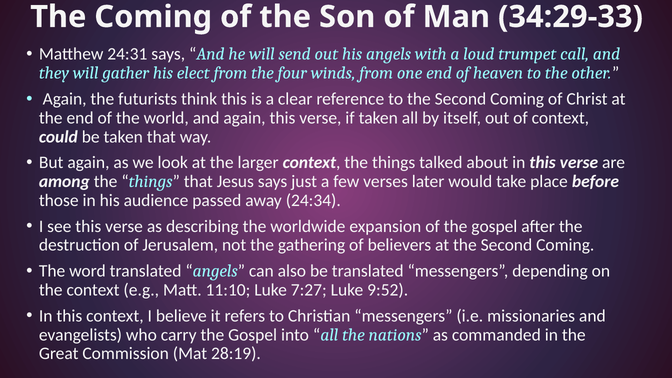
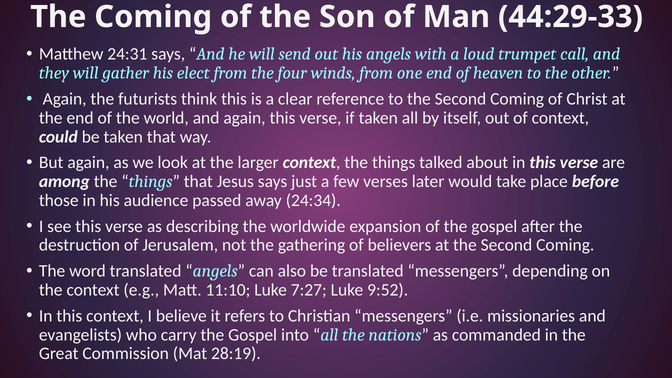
34:29-33: 34:29-33 -> 44:29-33 (571, 17)
